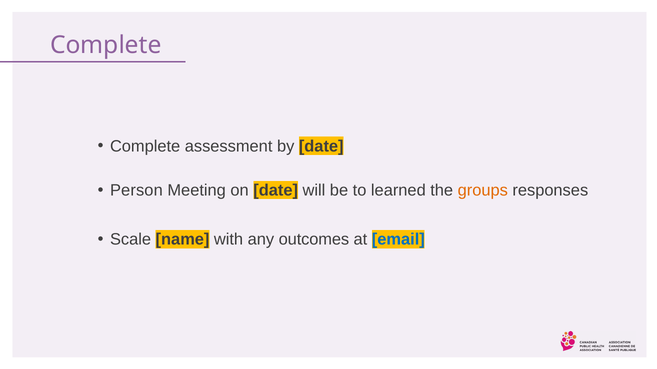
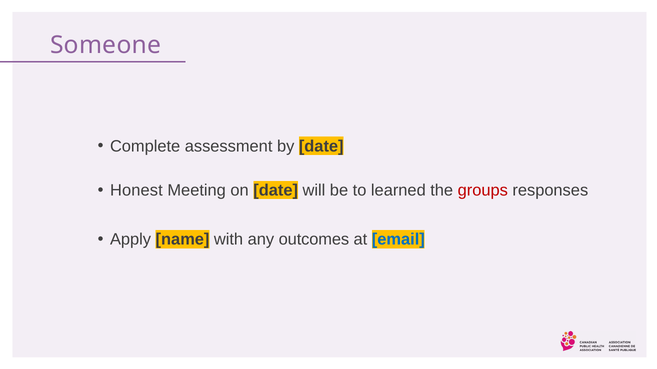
Complete: Complete -> Someone (106, 45)
Person: Person -> Honest (136, 191)
groups colour: orange -> red (483, 191)
Scale: Scale -> Apply (131, 240)
